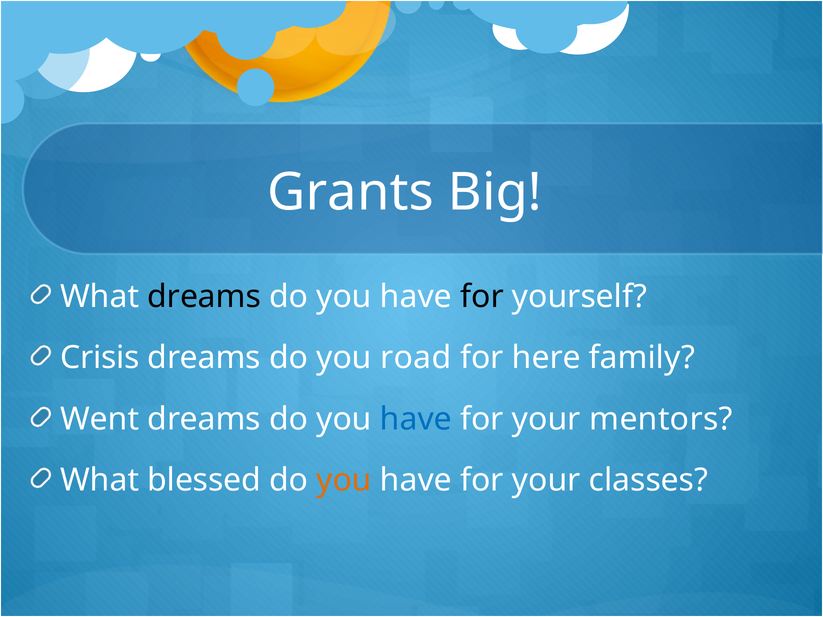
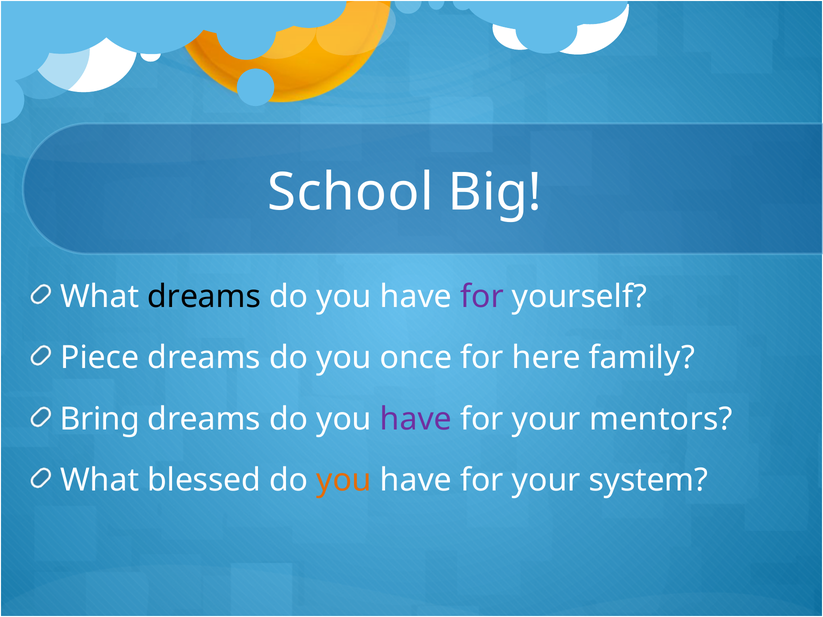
Grants: Grants -> School (350, 193)
for colour: black -> purple (482, 297)
Crisis: Crisis -> Piece (100, 358)
road: road -> once (416, 358)
Went: Went -> Bring (100, 419)
have colour: blue -> purple (416, 419)
classes: classes -> system (648, 481)
